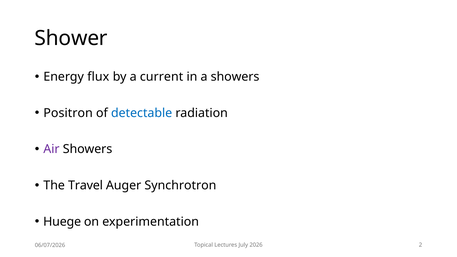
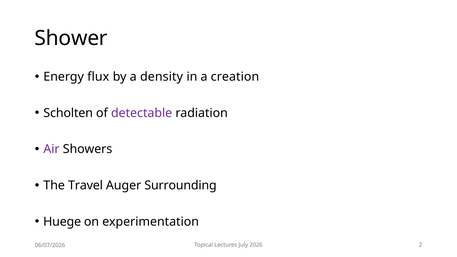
current: current -> density (162, 77)
a showers: showers -> creation (235, 77)
Positron: Positron -> Scholten (68, 113)
detectable colour: blue -> purple (142, 113)
Synchrotron: Synchrotron -> Surrounding (181, 185)
